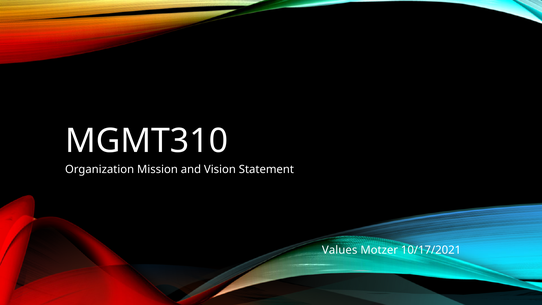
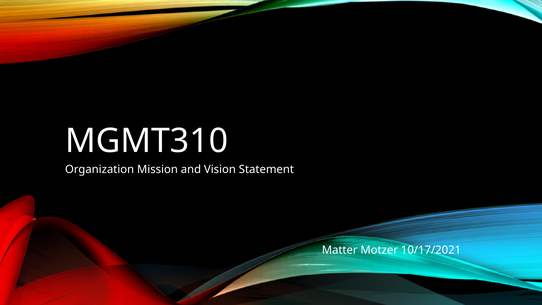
Values: Values -> Matter (340, 250)
